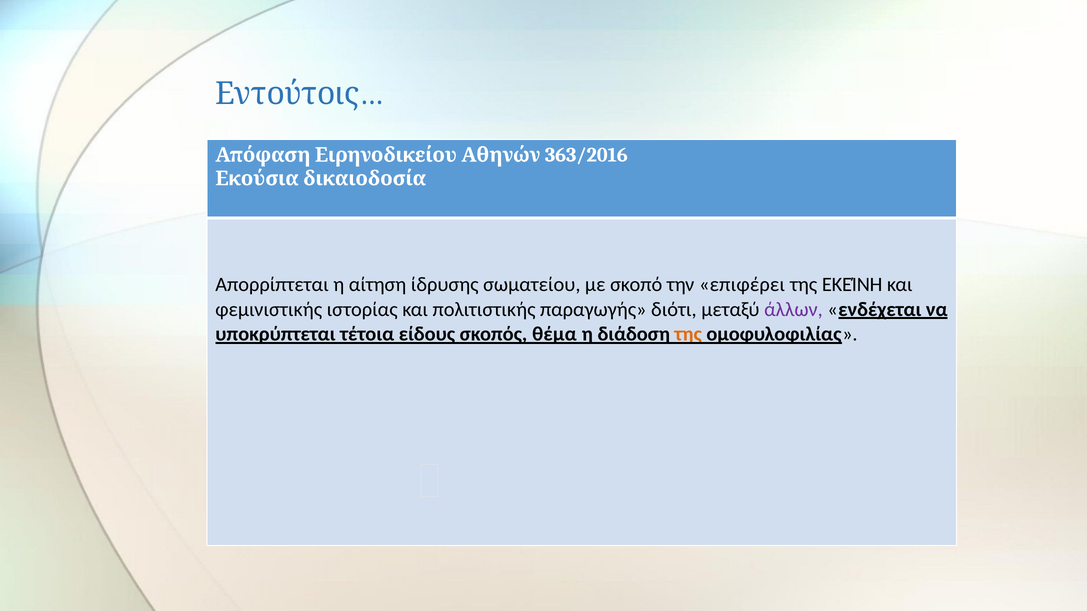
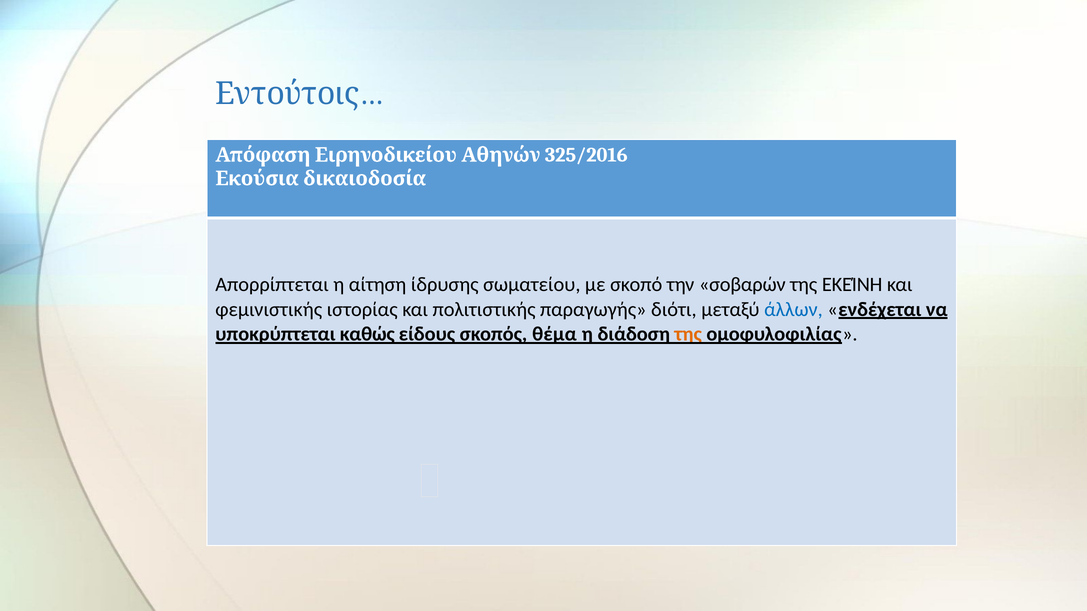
363/2016: 363/2016 -> 325/2016 (586, 155)
επιφέρει: επιφέρει -> σοβαρών (742, 285)
άλλων colour: purple -> blue (793, 310)
τέτοια: τέτοια -> καθώς (367, 334)
